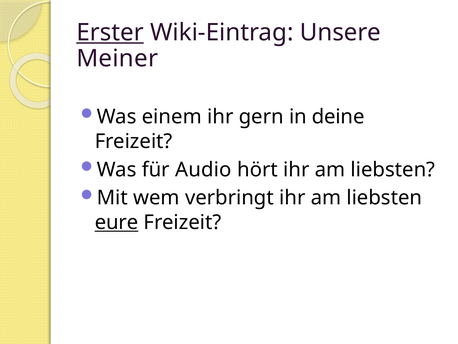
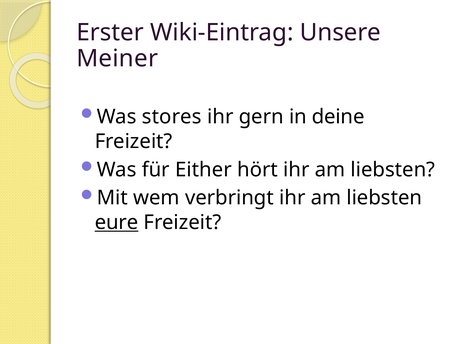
Erster underline: present -> none (110, 32)
einem: einem -> stores (172, 117)
Audio: Audio -> Either (203, 169)
